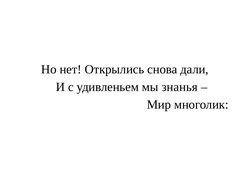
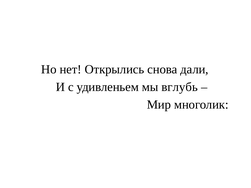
знанья: знанья -> вглубь (180, 87)
